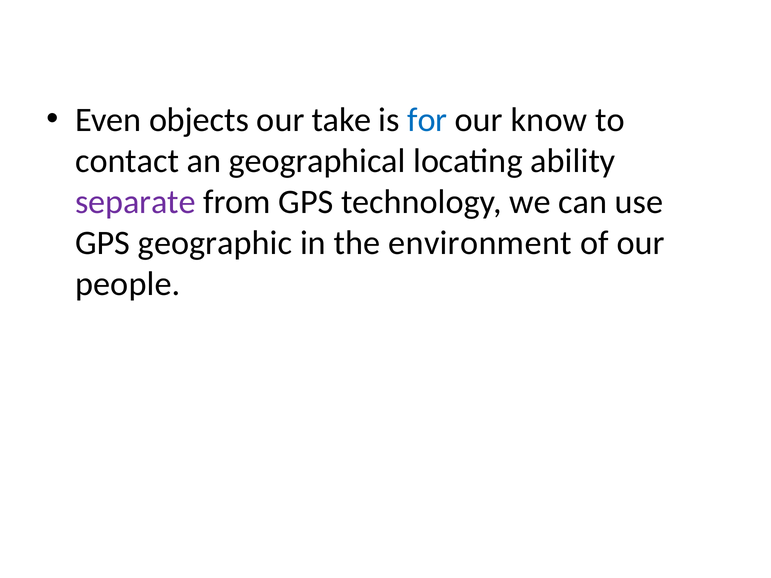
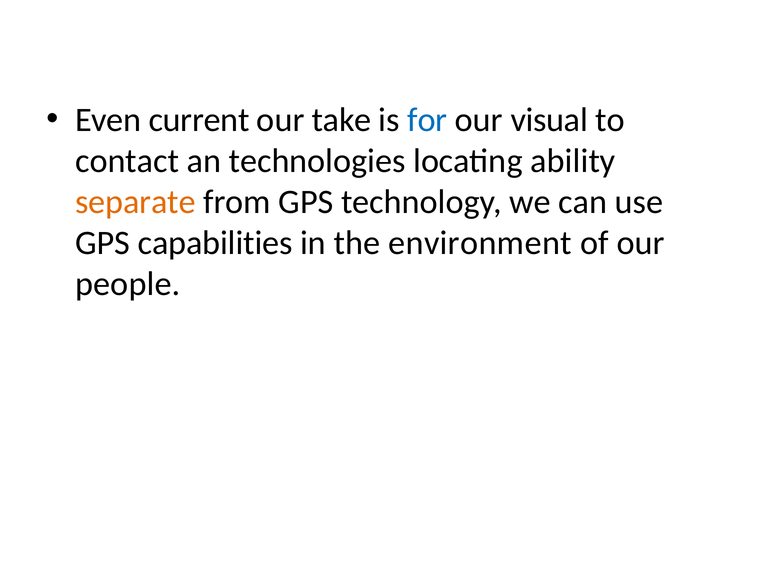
objects: objects -> current (199, 120)
know: know -> visual (549, 120)
geographical: geographical -> technologies (317, 161)
separate colour: purple -> orange (135, 202)
geographic: geographic -> capabilities (215, 243)
